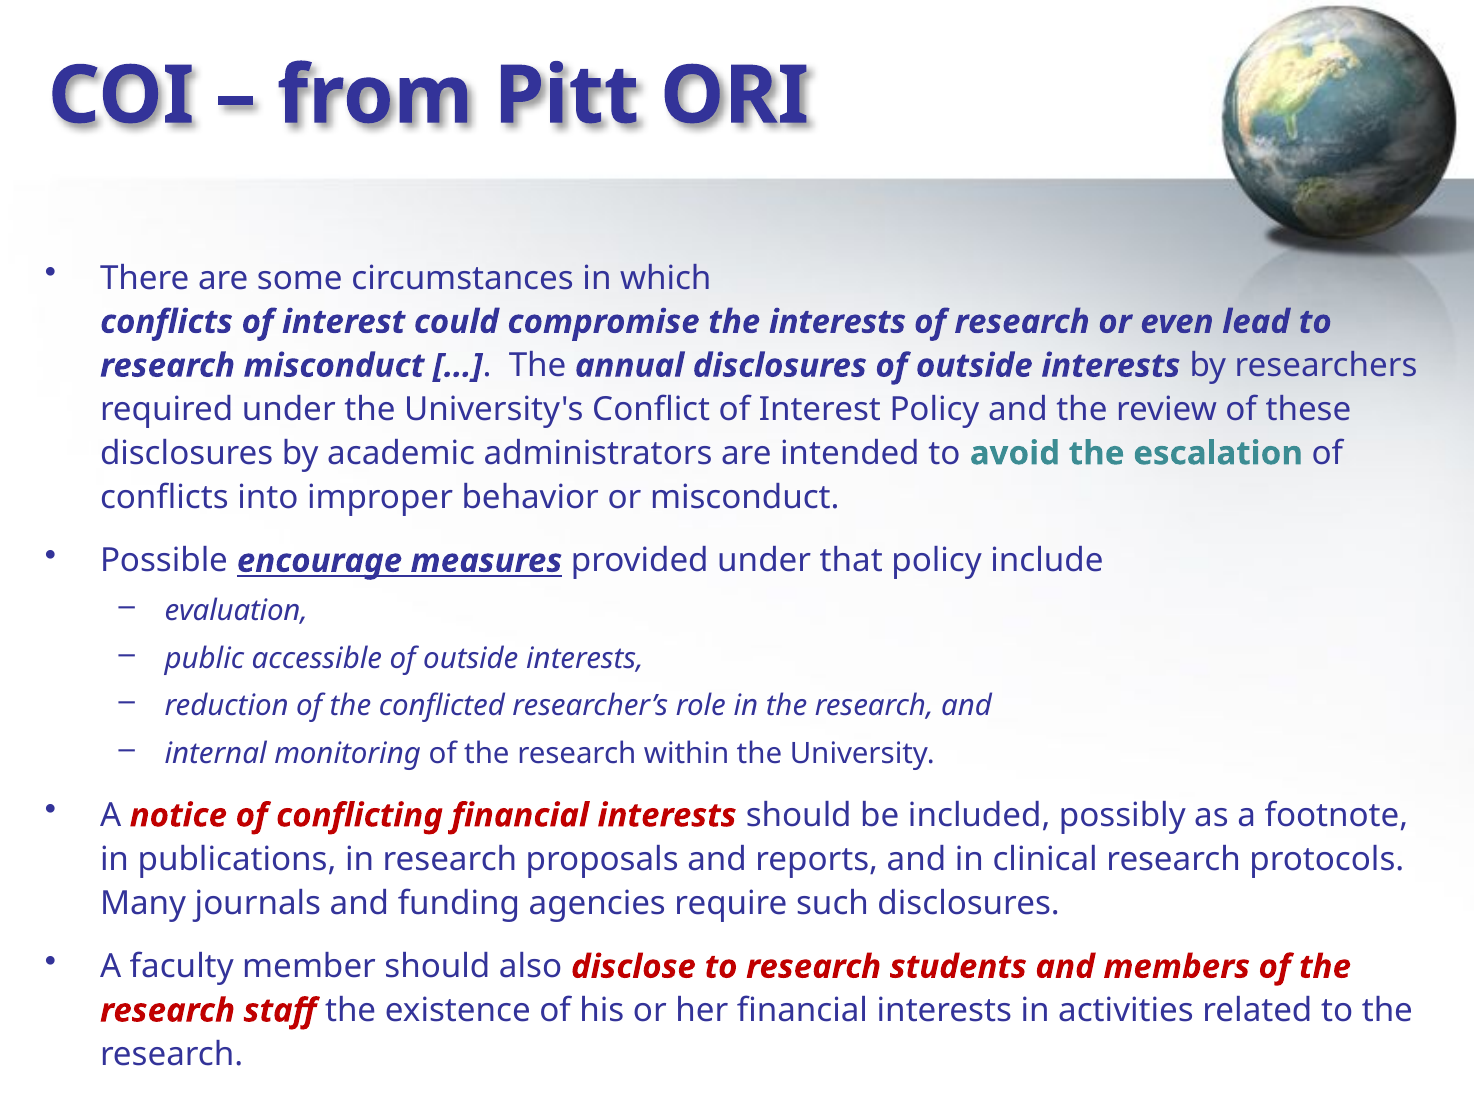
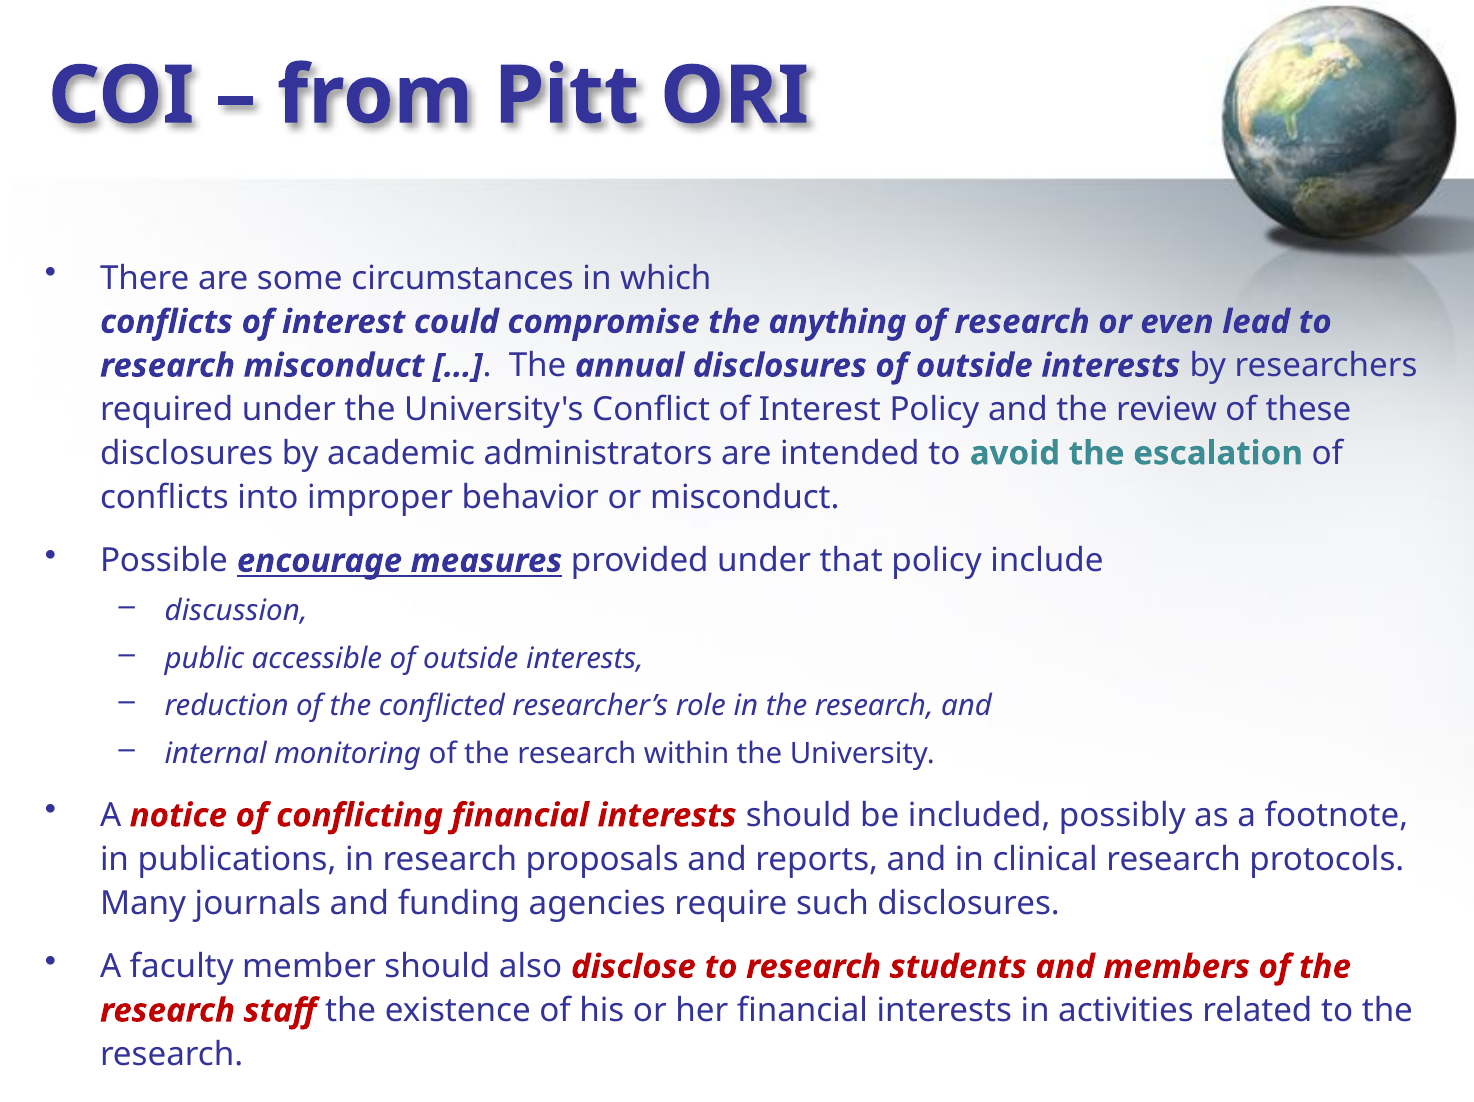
the interests: interests -> anything (837, 322)
evaluation: evaluation -> discussion (236, 611)
